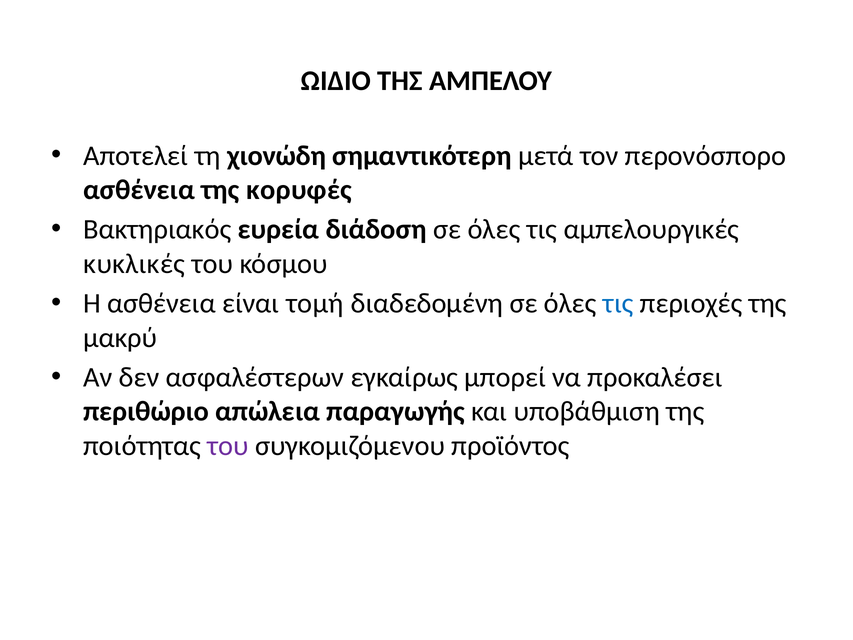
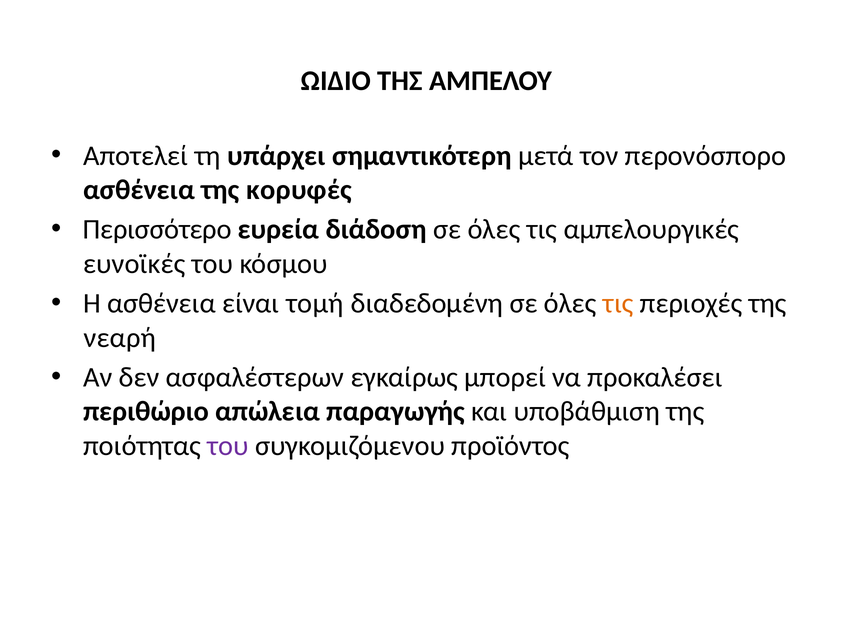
χιονώδη: χιονώδη -> υπάρχει (276, 156)
Βακτηριακός: Βακτηριακός -> Περισσότερο (157, 229)
κυκλικές: κυκλικές -> ευνοϊκές (134, 264)
τις colour: blue -> orange (618, 303)
μακρύ: μακρύ -> νεαρή (120, 338)
